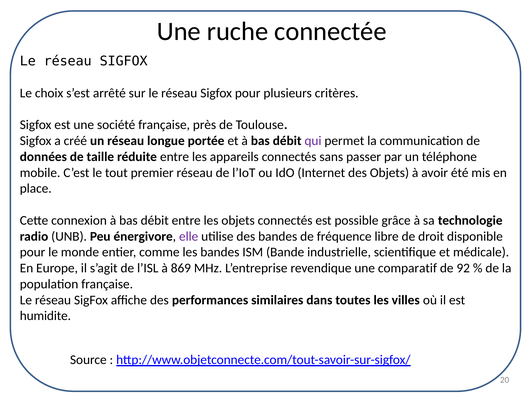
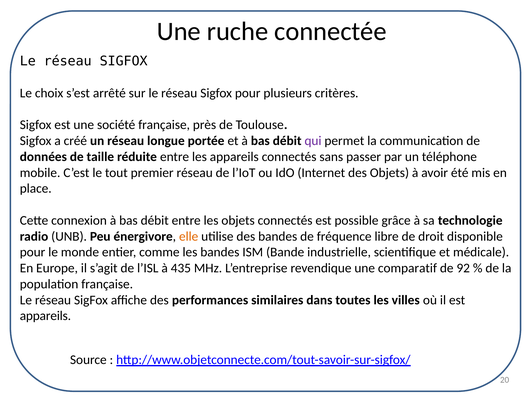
elle colour: purple -> orange (189, 236)
869: 869 -> 435 (181, 268)
humidite: humidite -> appareils (45, 316)
